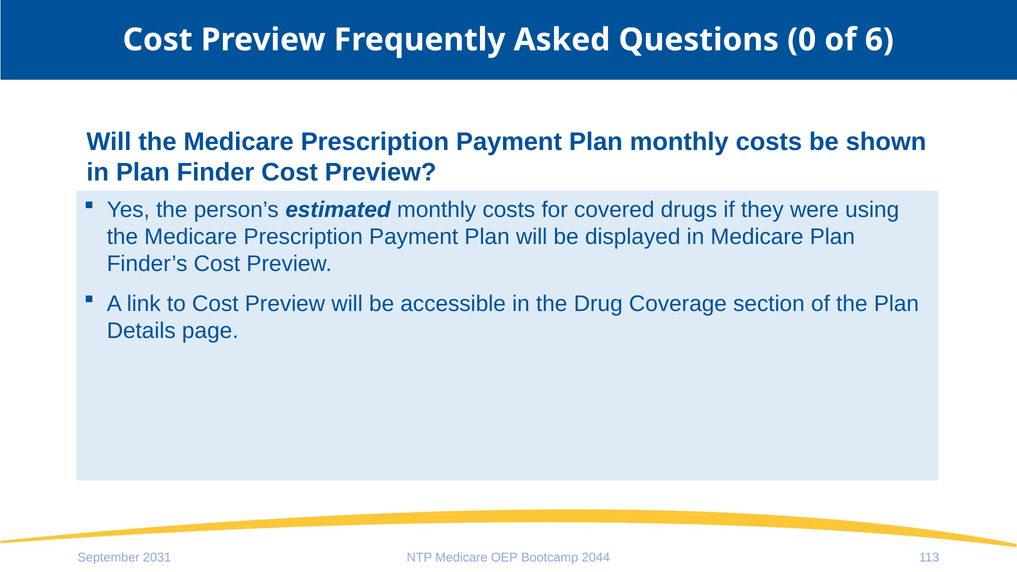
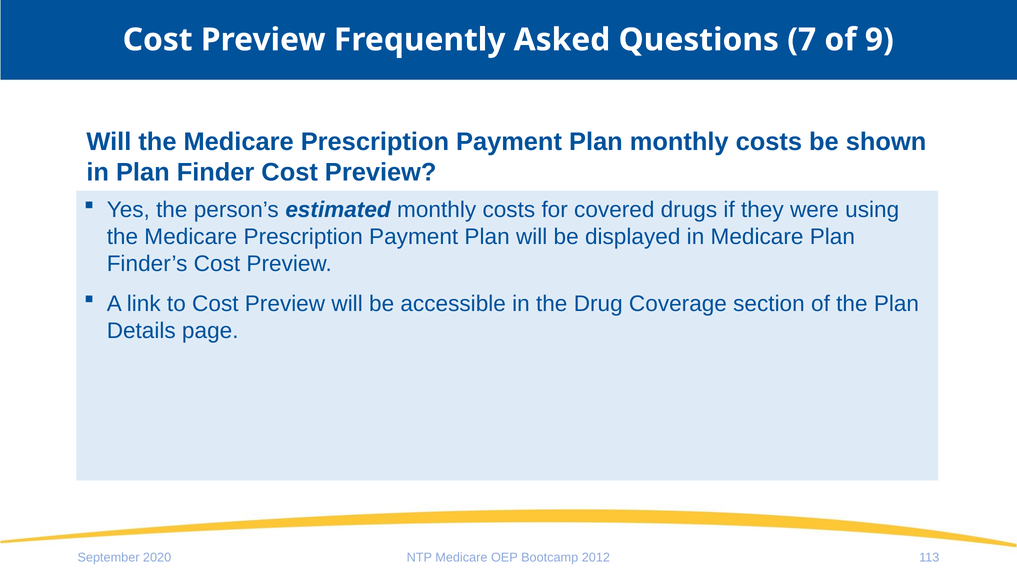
0: 0 -> 7 (802, 40)
6: 6 -> 9 (879, 40)
2031: 2031 -> 2020 (157, 558)
2044: 2044 -> 2012 (596, 558)
